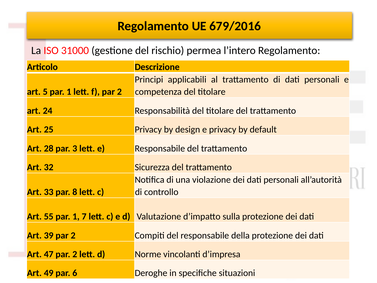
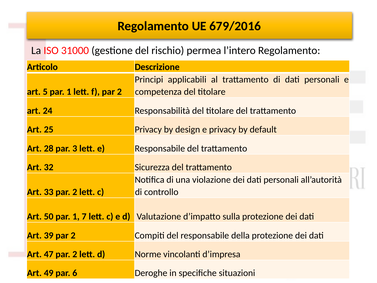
33 par 8: 8 -> 2 (75, 192)
55: 55 -> 50 (49, 216)
